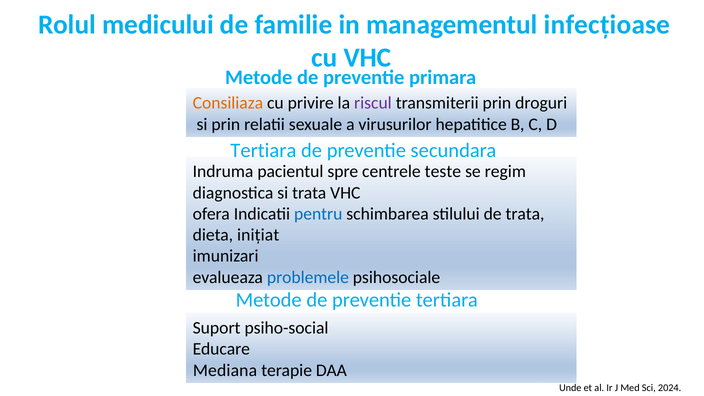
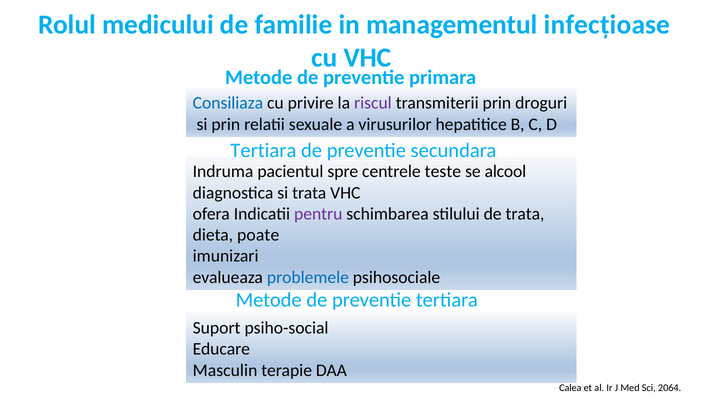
Consiliaza colour: orange -> blue (228, 103)
regim: regim -> alcool (505, 172)
pentru colour: blue -> purple (318, 214)
inițiat: inițiat -> poate (258, 235)
Mediana: Mediana -> Masculin (225, 370)
Unde: Unde -> Calea (570, 388)
2024: 2024 -> 2064 (670, 388)
